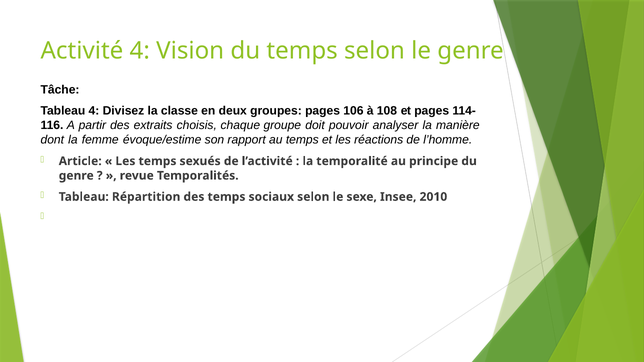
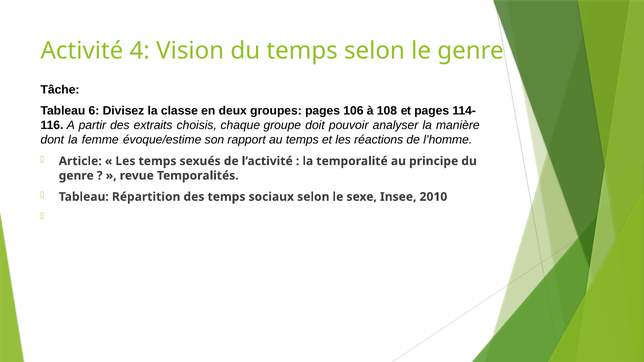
Tableau 4: 4 -> 6 (94, 111)
